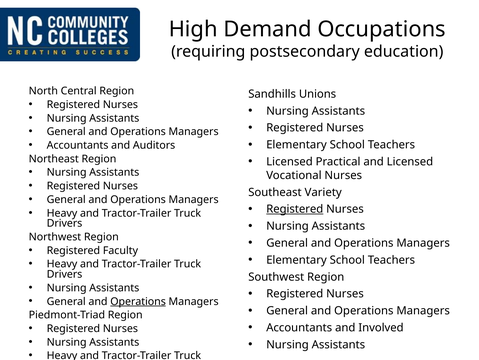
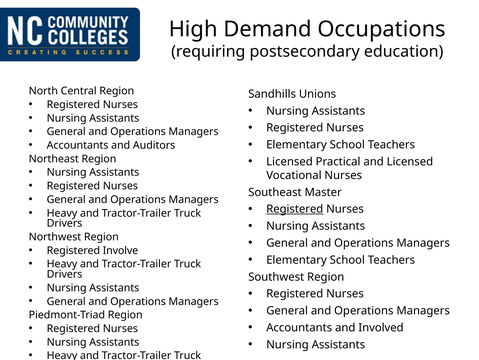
Variety: Variety -> Master (323, 192)
Faculty: Faculty -> Involve (120, 250)
Operations underline: present -> none (138, 301)
